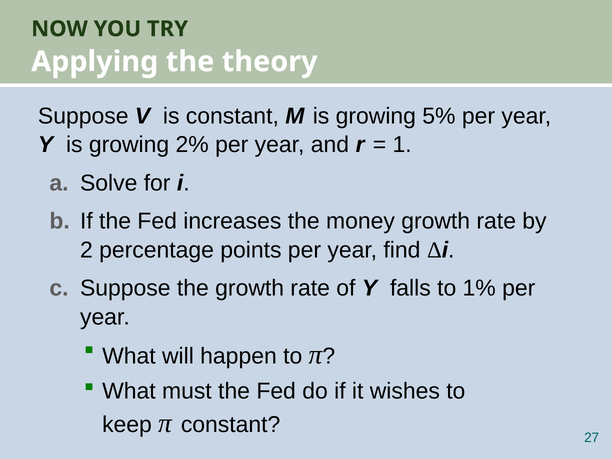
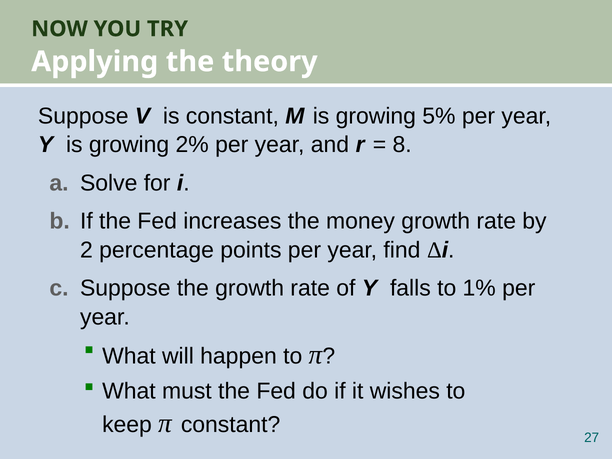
1: 1 -> 8 (402, 145)
